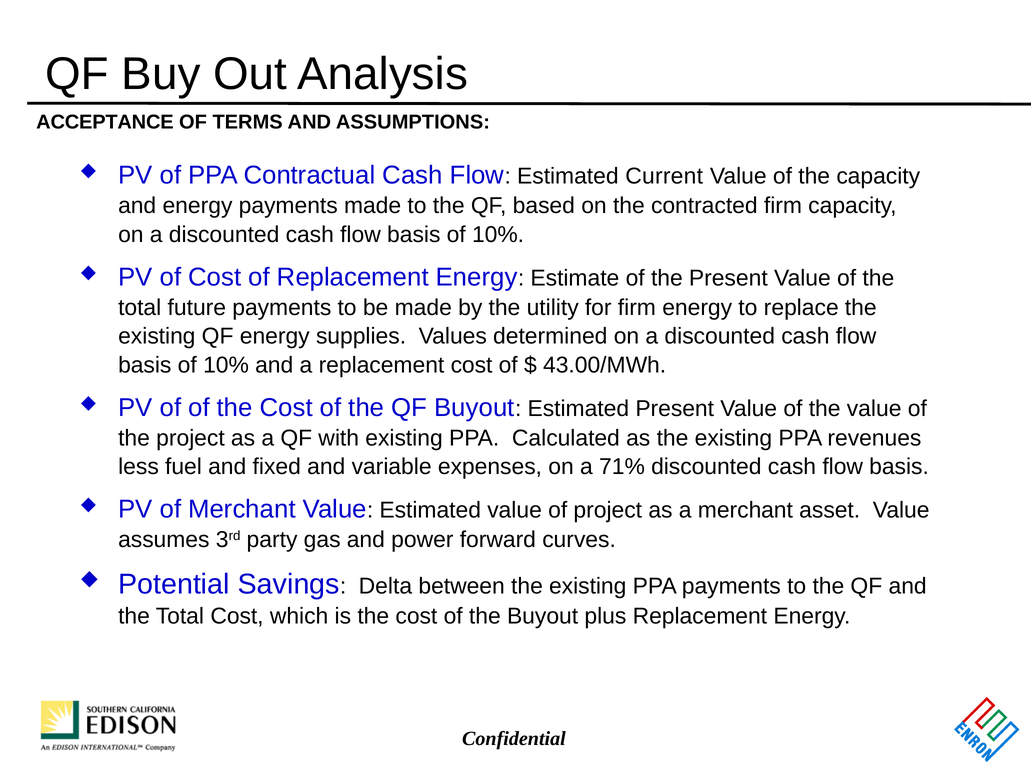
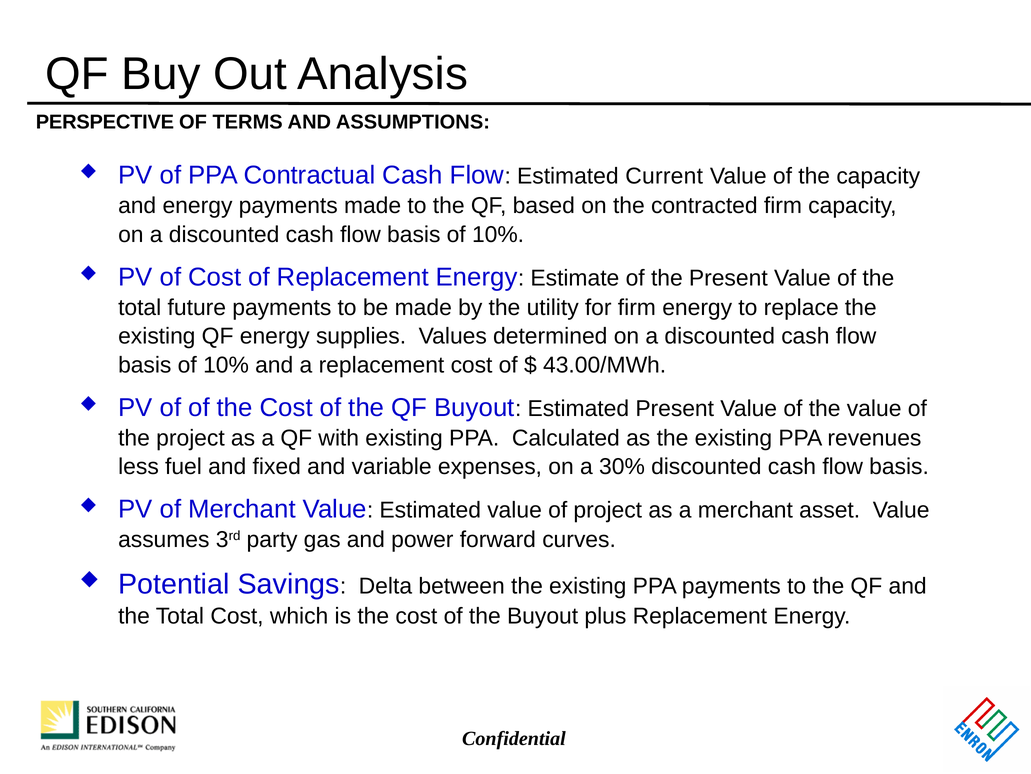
ACCEPTANCE: ACCEPTANCE -> PERSPECTIVE (105, 122)
71%: 71% -> 30% (622, 466)
